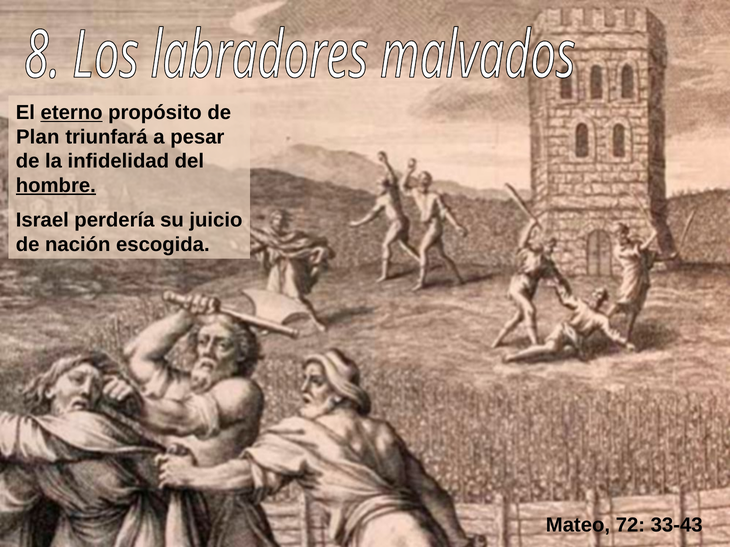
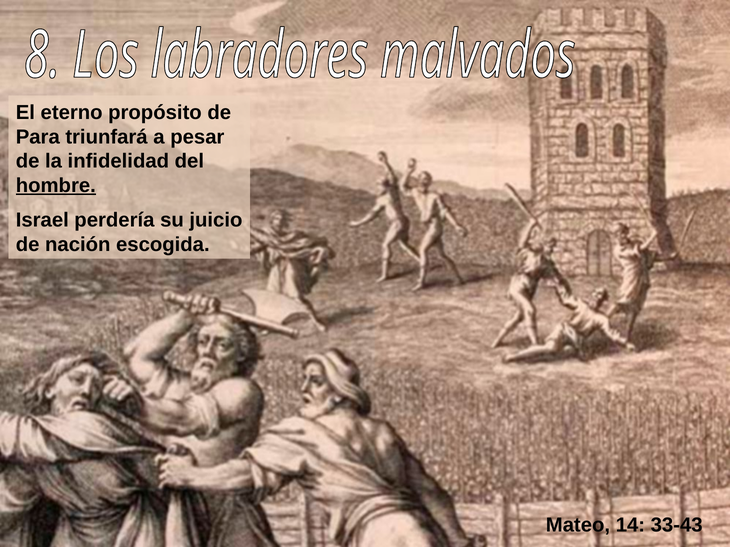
eterno underline: present -> none (72, 113)
Plan: Plan -> Para (38, 137)
72: 72 -> 14 (630, 526)
